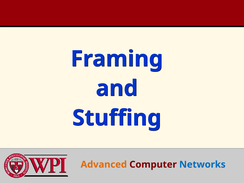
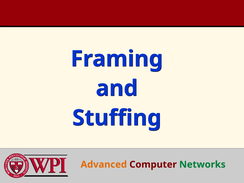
Networks colour: blue -> green (202, 165)
